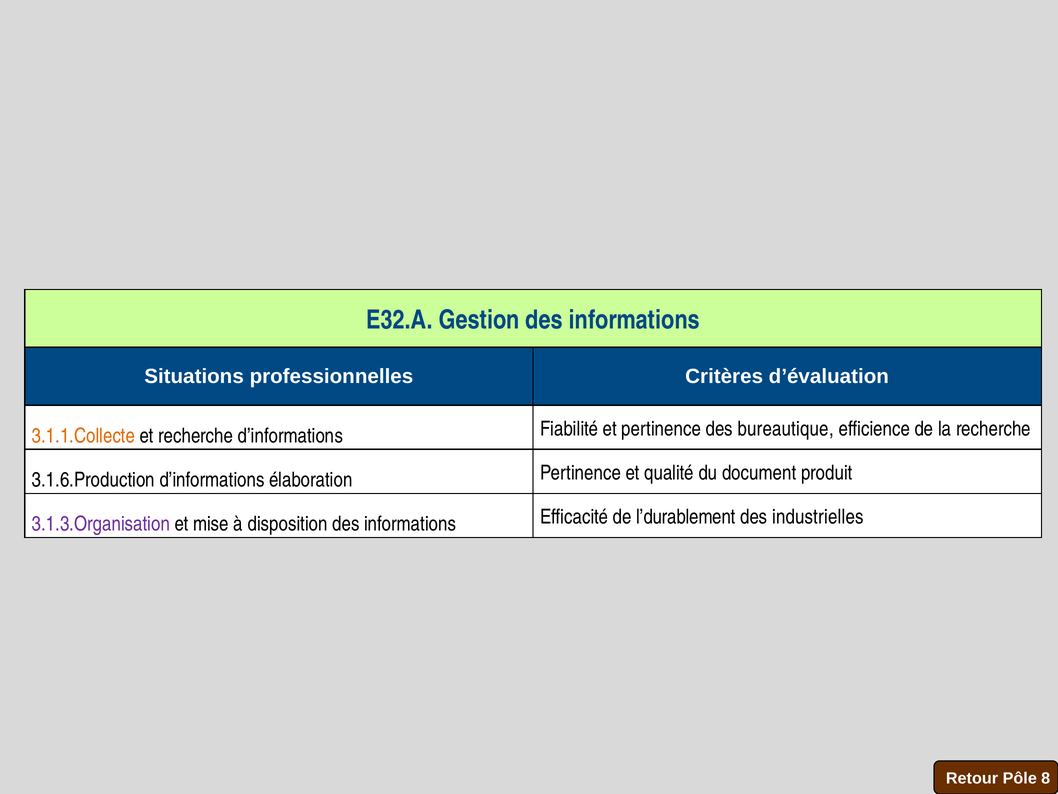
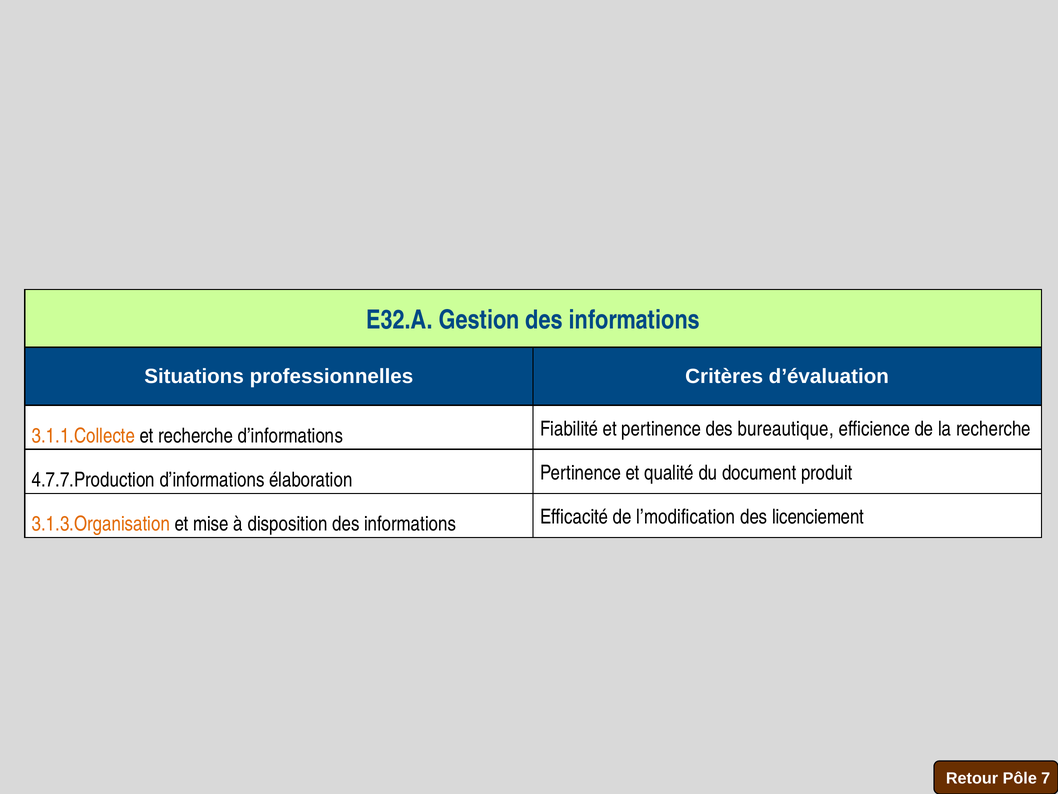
3.1.6.Production: 3.1.6.Production -> 4.7.7.Production (93, 480)
3.1.3.Organisation colour: purple -> orange (101, 524)
l’durablement: l’durablement -> l’modification (686, 517)
industrielles: industrielles -> licenciement (818, 517)
8: 8 -> 7 (1046, 778)
